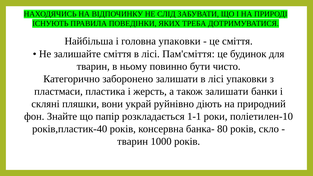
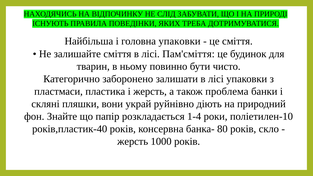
також залишати: залишати -> проблема (227, 91)
1-1: 1-1 -> 1-4 (194, 116)
тварин: тварин -> жерсть (133, 141)
